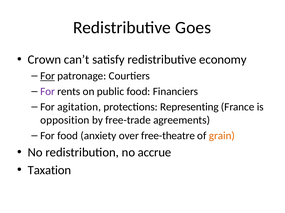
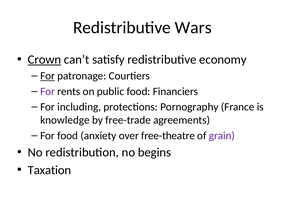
Goes: Goes -> Wars (193, 28)
Crown underline: none -> present (44, 60)
agitation: agitation -> including (79, 107)
Representing: Representing -> Pornography (189, 107)
opposition: opposition -> knowledge (65, 121)
grain colour: orange -> purple (222, 136)
accrue: accrue -> begins (154, 153)
